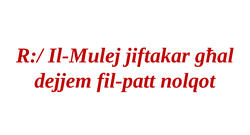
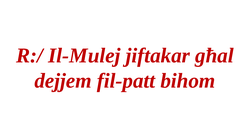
nolqot: nolqot -> bihom (188, 81)
